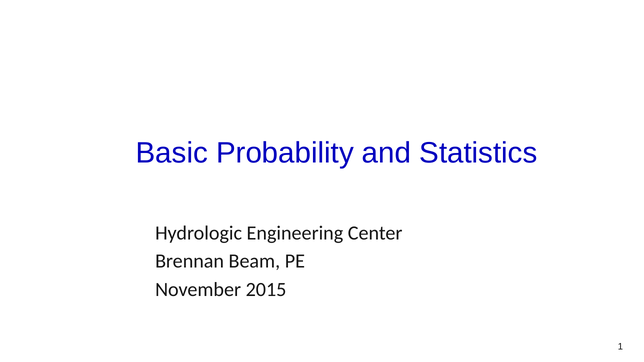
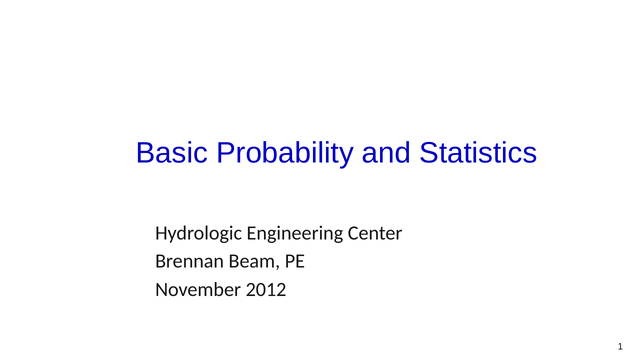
2015: 2015 -> 2012 (266, 290)
